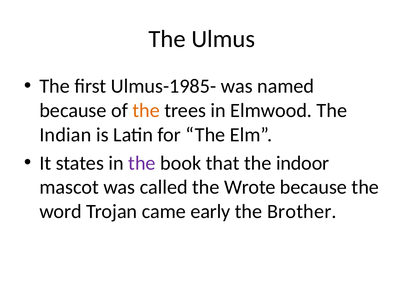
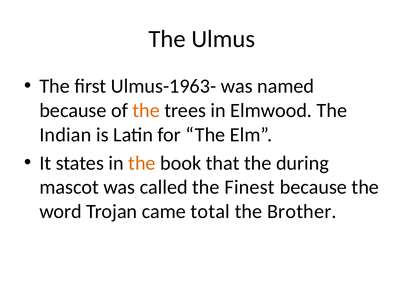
Ulmus-1985-: Ulmus-1985- -> Ulmus-1963- (164, 86)
the colour: purple -> orange (142, 163)
indoor: indoor -> during (302, 163)
Wrote: Wrote -> Finest (250, 187)
early: early -> total (210, 211)
